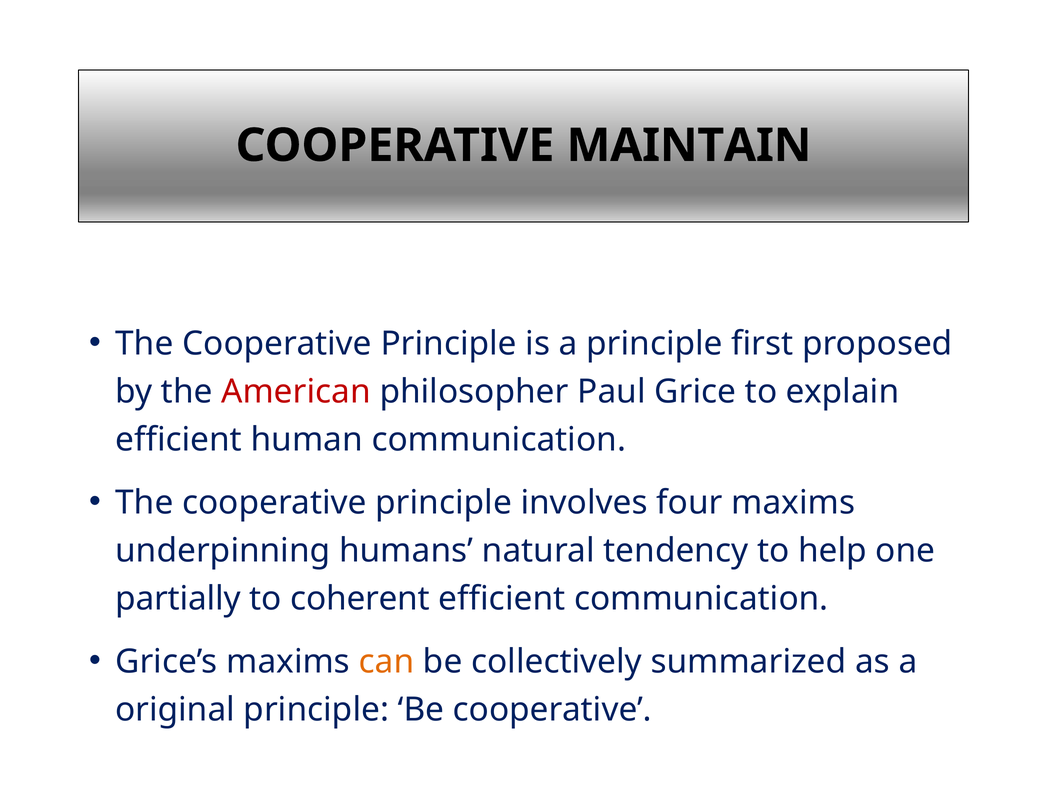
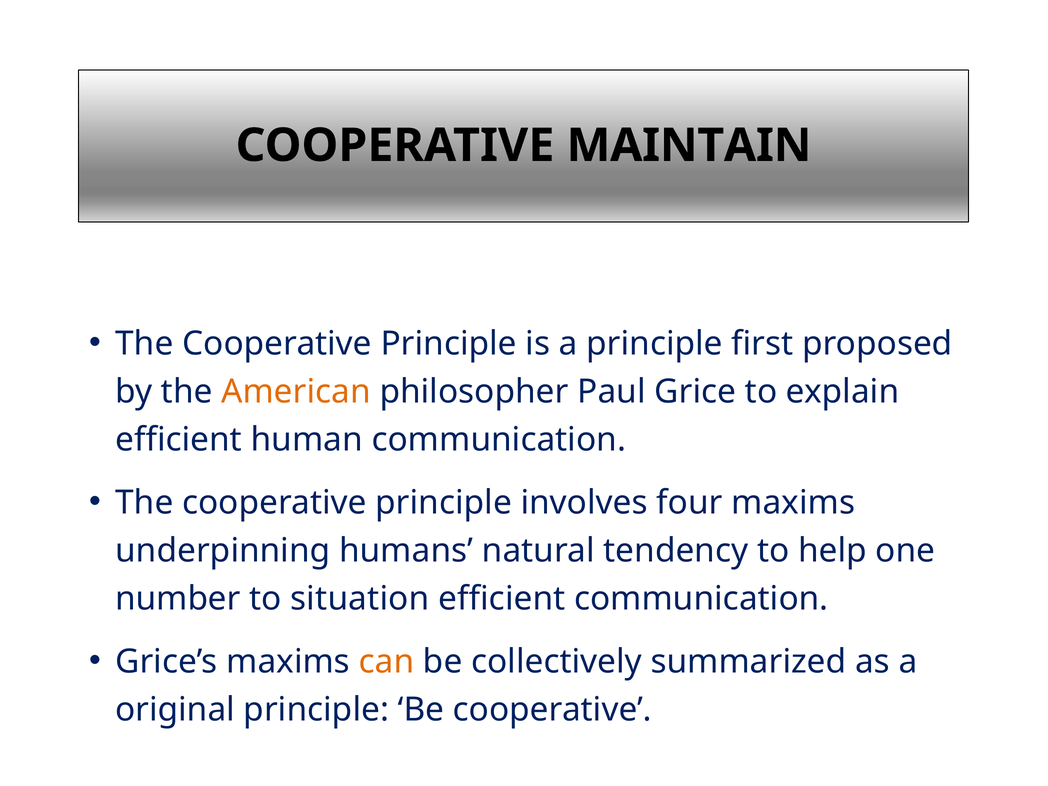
American colour: red -> orange (296, 392)
partially: partially -> number (178, 599)
coherent: coherent -> situation (360, 599)
